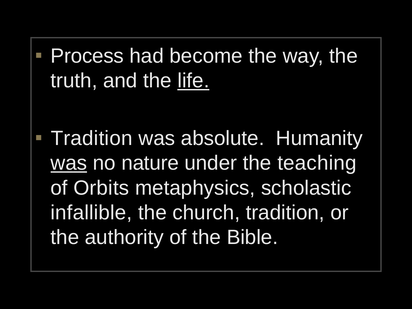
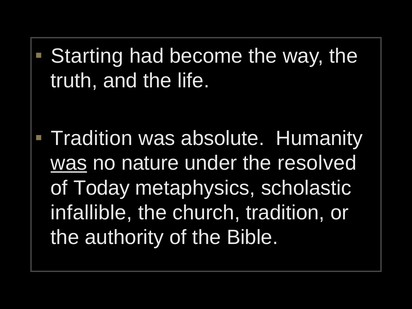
Process: Process -> Starting (87, 56)
life underline: present -> none (193, 81)
teaching: teaching -> resolved (317, 163)
Orbits: Orbits -> Today (102, 188)
